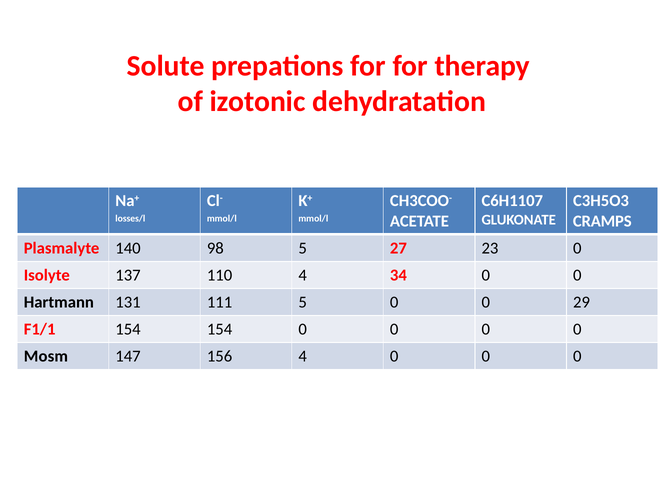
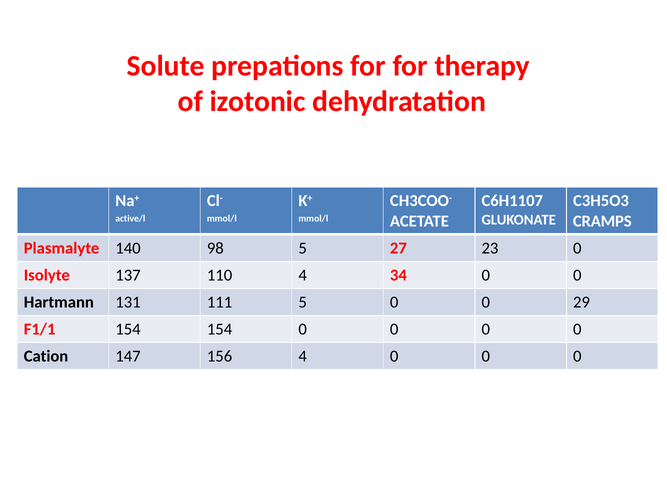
losses/l: losses/l -> active/l (130, 219)
Mosm: Mosm -> Cation (46, 356)
